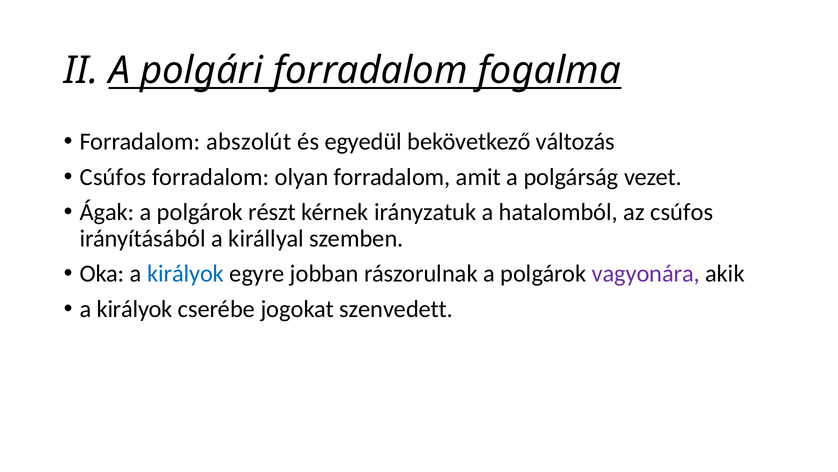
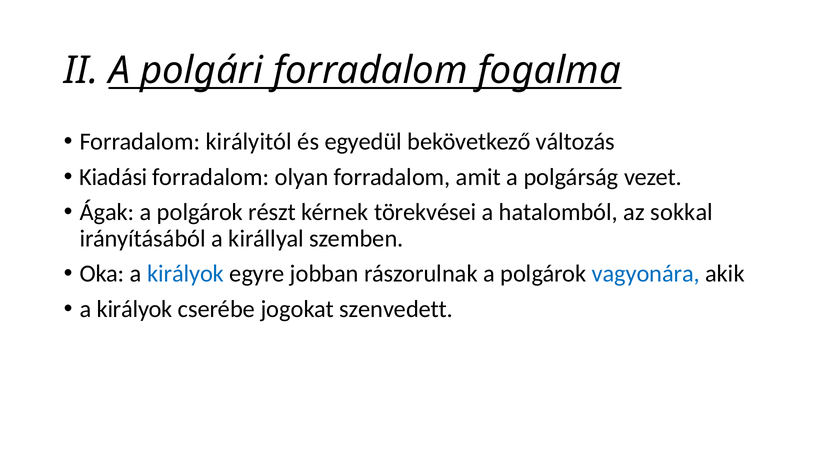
abszolút: abszolút -> királyitól (249, 142)
Csúfos: Csúfos -> Kiadási (113, 177)
irányzatuk: irányzatuk -> törekvései (425, 212)
az csúfos: csúfos -> sokkal (682, 212)
vagyonára colour: purple -> blue (646, 273)
